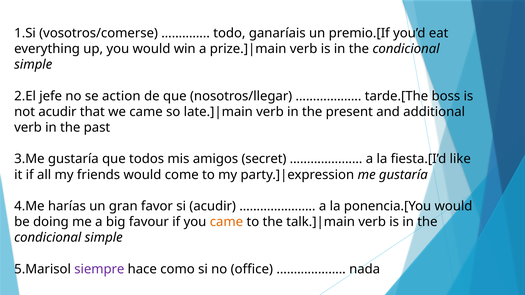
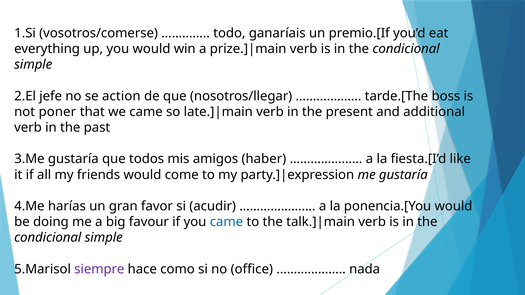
not acudir: acudir -> poner (57, 112)
secret: secret -> haber (264, 159)
came colour: orange -> blue (226, 222)
